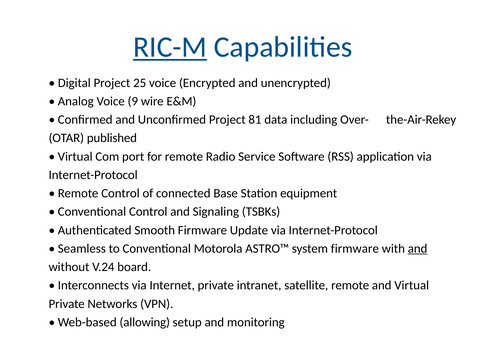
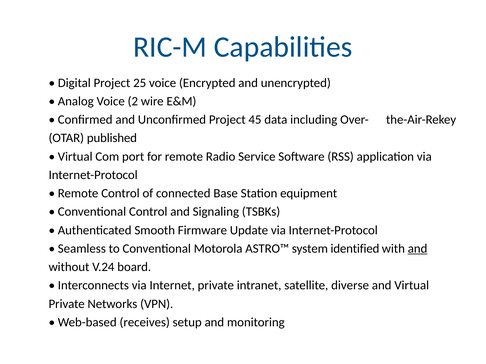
RIC-M underline: present -> none (170, 47)
9: 9 -> 2 (133, 101)
81: 81 -> 45 (255, 120)
system firmware: firmware -> identified (355, 249)
satellite remote: remote -> diverse (350, 286)
allowing: allowing -> receives (145, 323)
